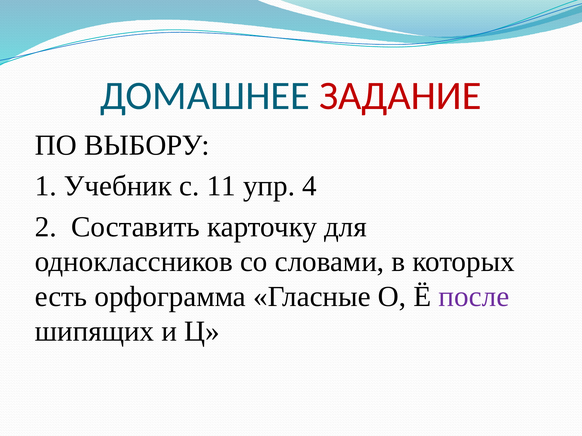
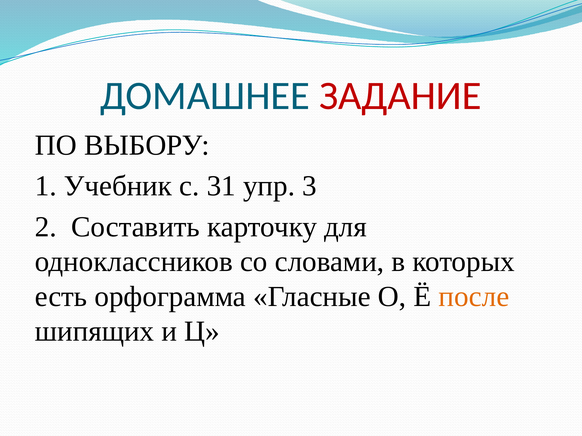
11: 11 -> 31 (221, 186)
4: 4 -> 3 (310, 186)
после colour: purple -> orange (474, 297)
